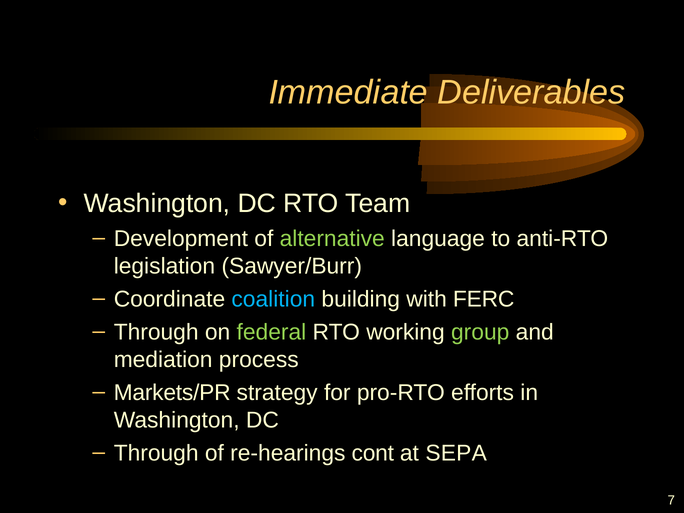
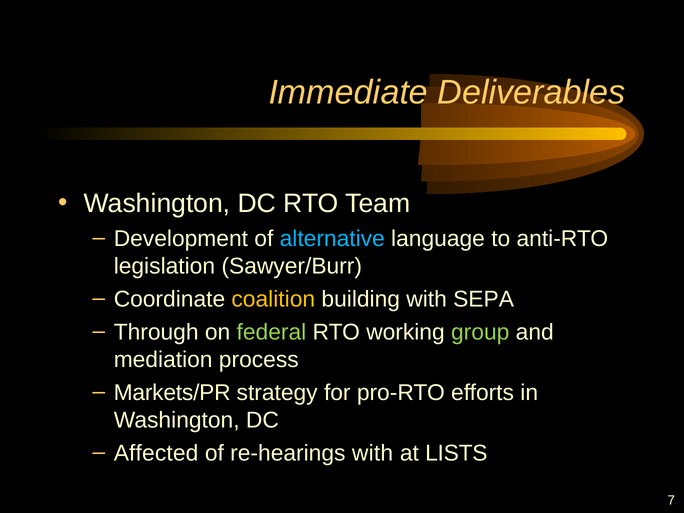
alternative colour: light green -> light blue (332, 239)
coalition colour: light blue -> yellow (273, 299)
FERC: FERC -> SEPA (484, 299)
Through: Through -> Affected (156, 453)
re-hearings cont: cont -> with (373, 453)
SEPA: SEPA -> LISTS (456, 453)
